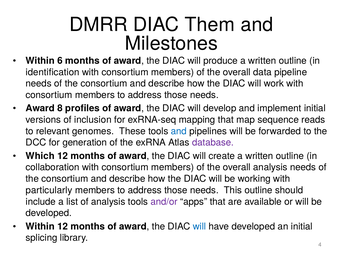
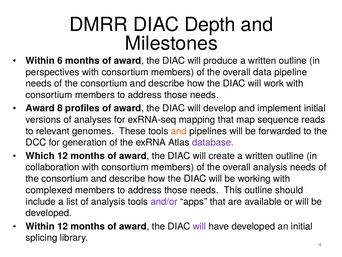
Them: Them -> Depth (210, 25)
identification: identification -> perspectives (53, 72)
inclusion: inclusion -> analyses (93, 119)
and colour: blue -> orange (179, 131)
particularly: particularly -> complexed (49, 190)
will colour: blue -> purple (199, 226)
